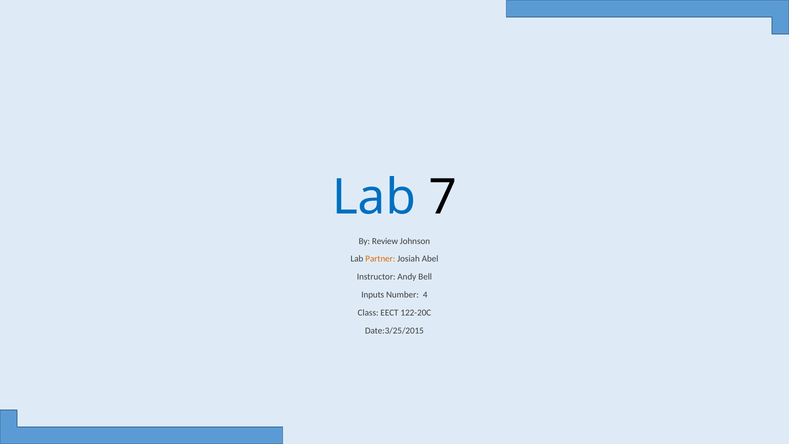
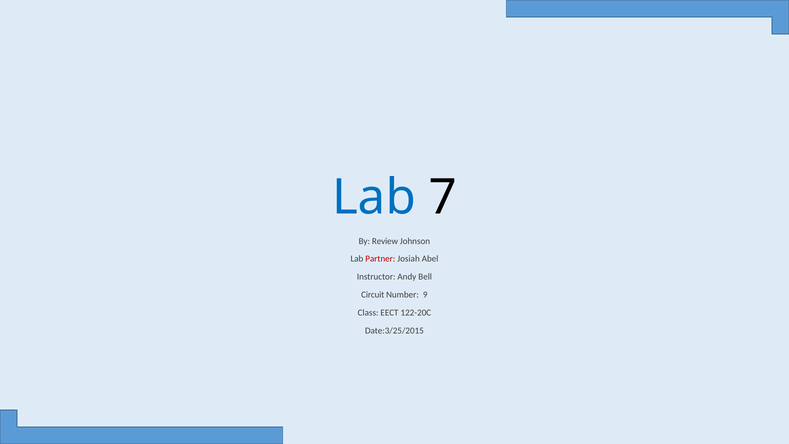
Partner colour: orange -> red (380, 259)
Inputs: Inputs -> Circuit (373, 295)
4: 4 -> 9 (425, 295)
